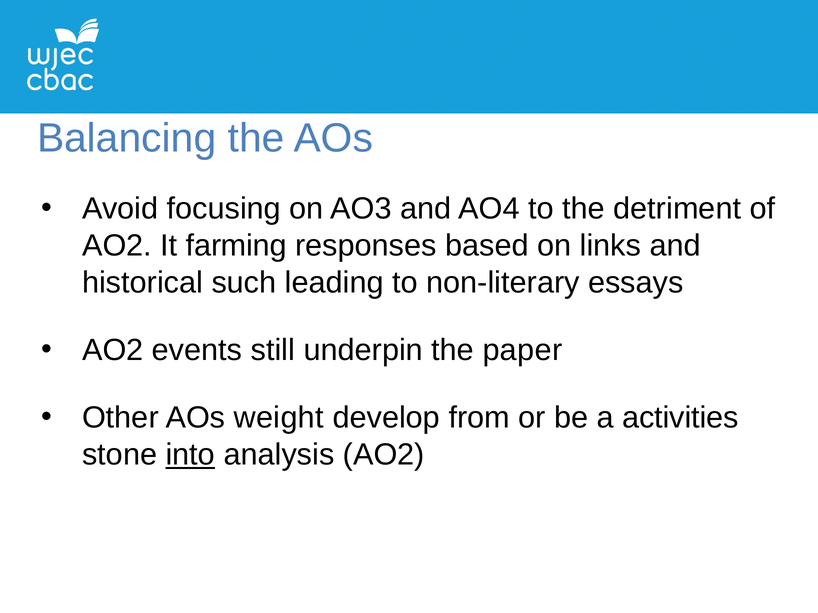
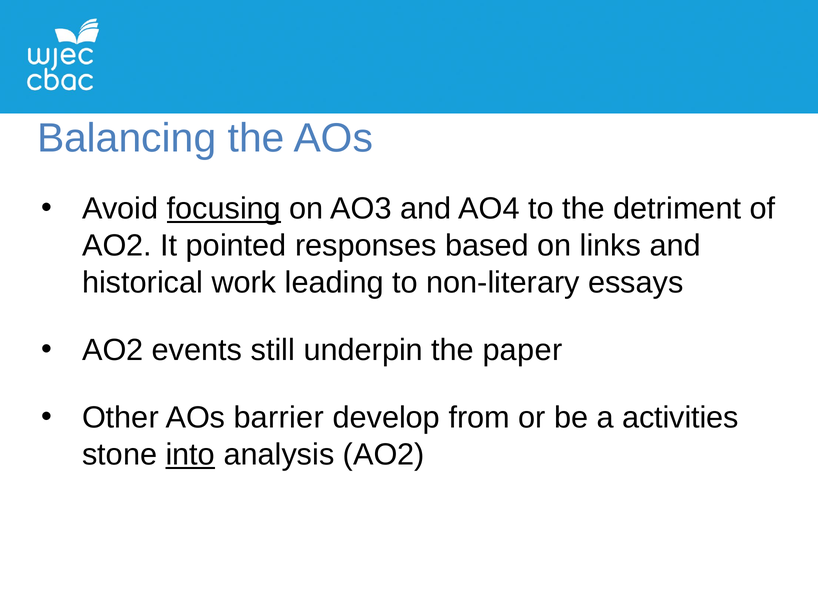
focusing underline: none -> present (224, 209)
farming: farming -> pointed (236, 246)
such: such -> work (244, 283)
weight: weight -> barrier (279, 418)
